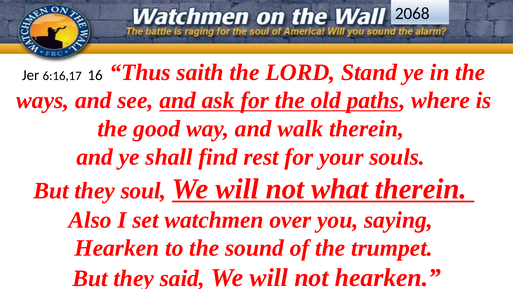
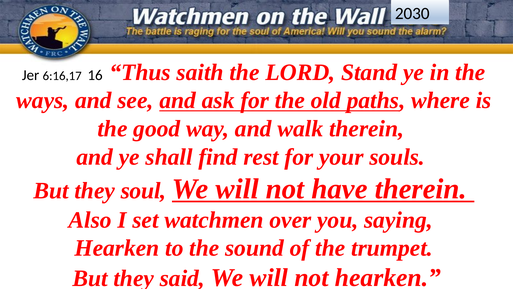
2068: 2068 -> 2030 (412, 13)
what: what -> have (340, 189)
